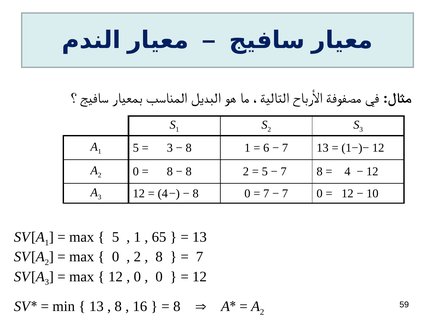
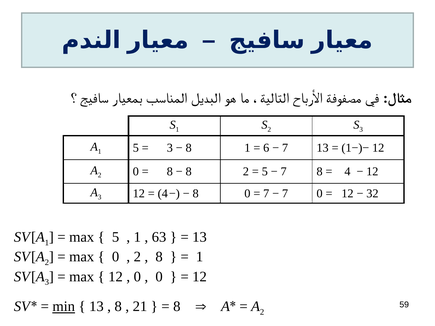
10: 10 -> 32 (372, 194)
65: 65 -> 63 (159, 237)
7: 7 -> 1 (200, 257)
min underline: none -> present (64, 307)
16: 16 -> 21 (140, 307)
